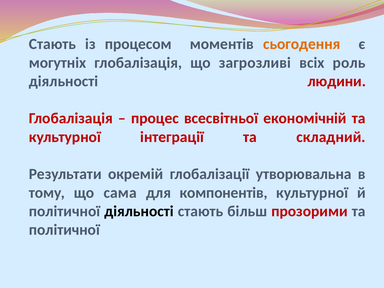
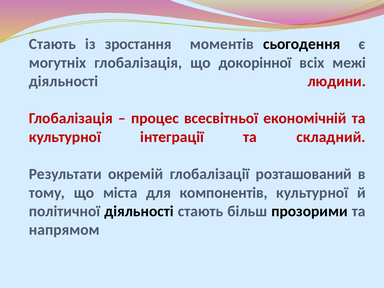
процесом: процесом -> зростання (138, 44)
сьогодення colour: orange -> black (302, 44)
загрозливі: загрозливі -> докорінної (255, 63)
роль: роль -> межі (349, 63)
утворювальна: утворювальна -> розташований (304, 174)
сама: сама -> міста (120, 193)
прозорими colour: red -> black (310, 211)
політичної: політичної -> напрямом (64, 230)
